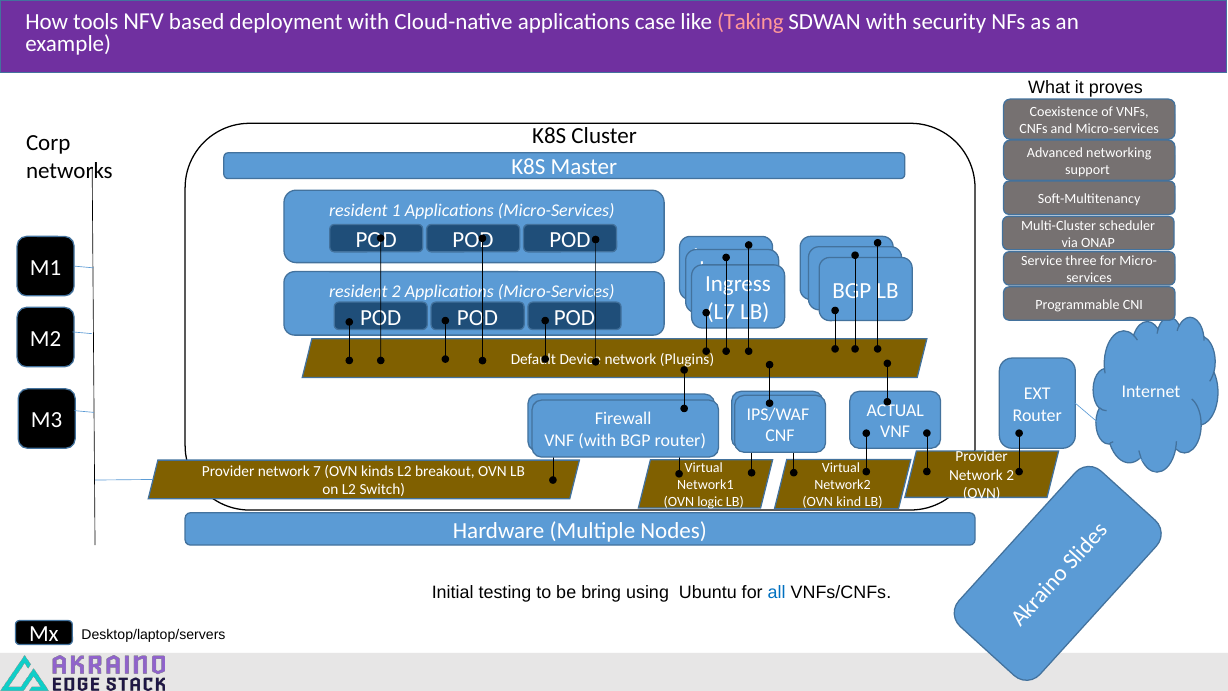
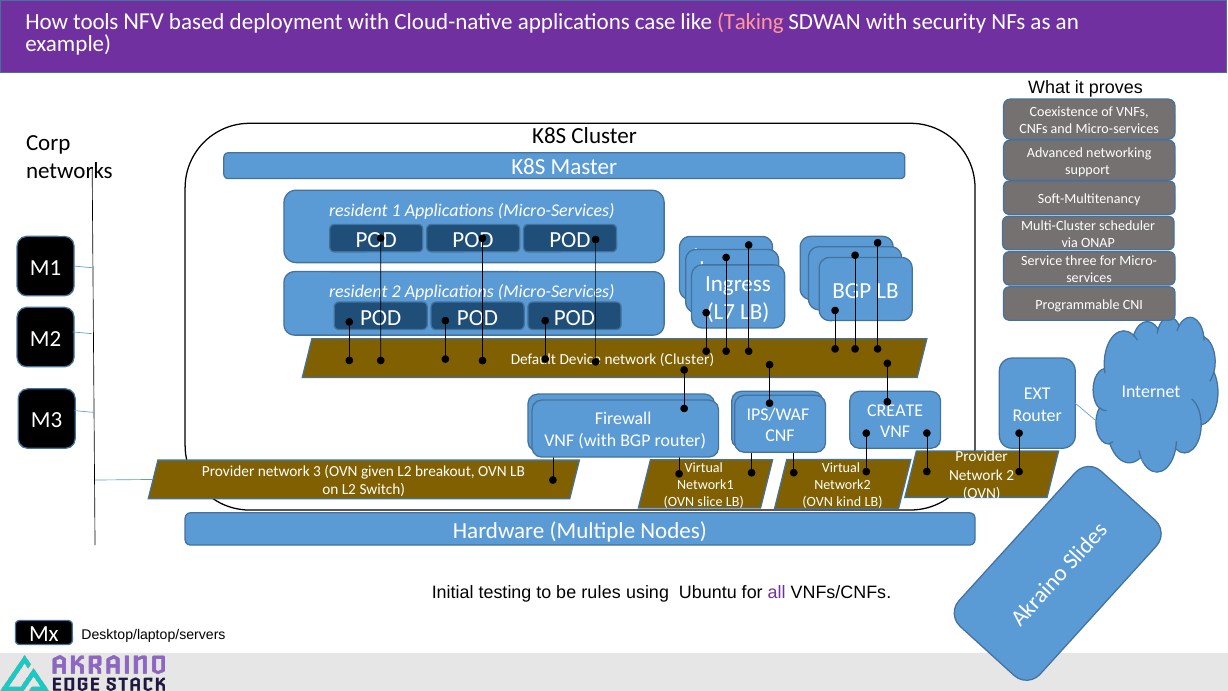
network Plugins: Plugins -> Cluster (687, 359)
ACTUAL: ACTUAL -> CREATE (895, 410)
7: 7 -> 3 (317, 471)
kinds: kinds -> given (378, 471)
logic: logic -> slice (710, 502)
bring: bring -> rules (601, 592)
all colour: blue -> purple (777, 592)
